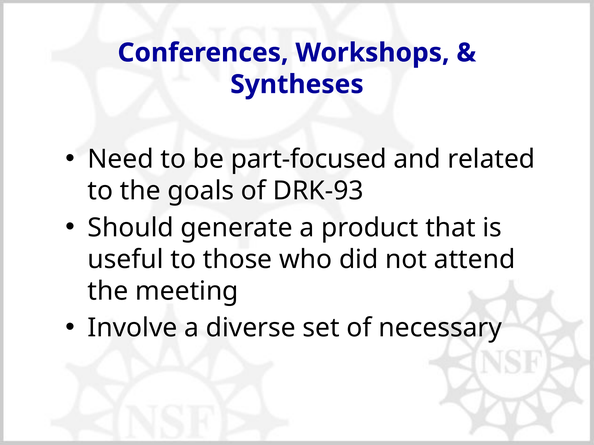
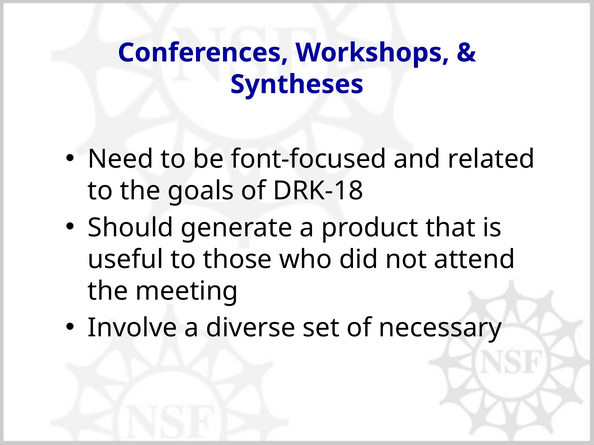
part-focused: part-focused -> font-focused (309, 159)
DRK-93: DRK-93 -> DRK-18 (318, 191)
